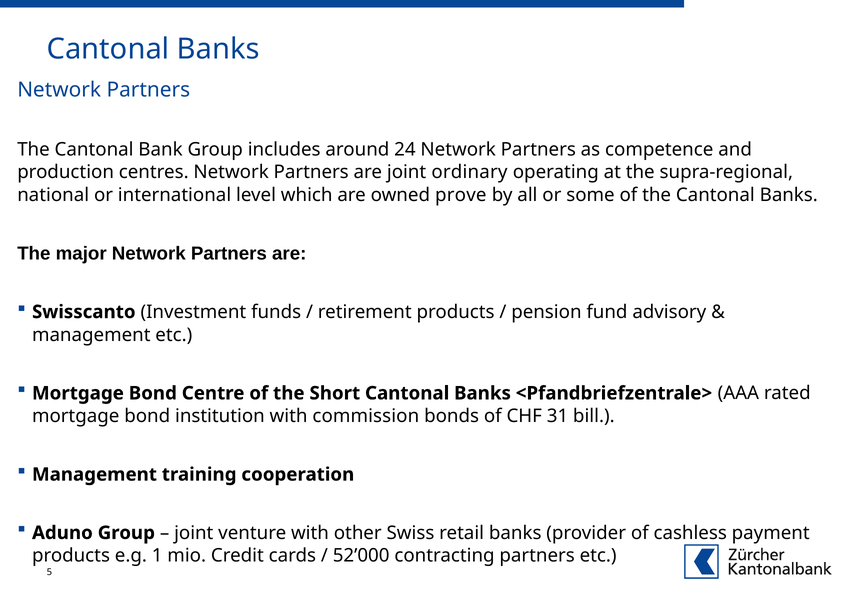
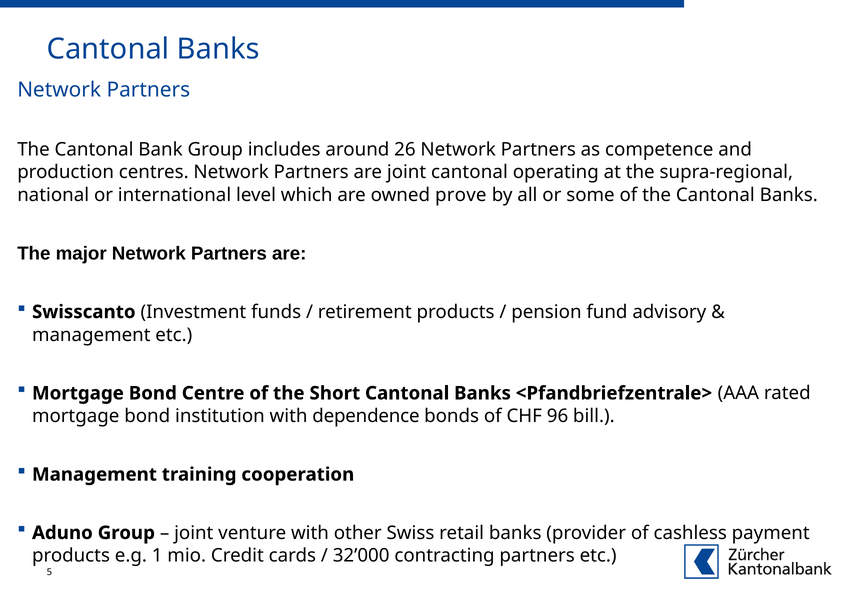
24: 24 -> 26 (405, 149)
joint ordinary: ordinary -> cantonal (470, 172)
commission: commission -> dependence (366, 416)
31: 31 -> 96 (558, 416)
52’000: 52’000 -> 32’000 (361, 555)
